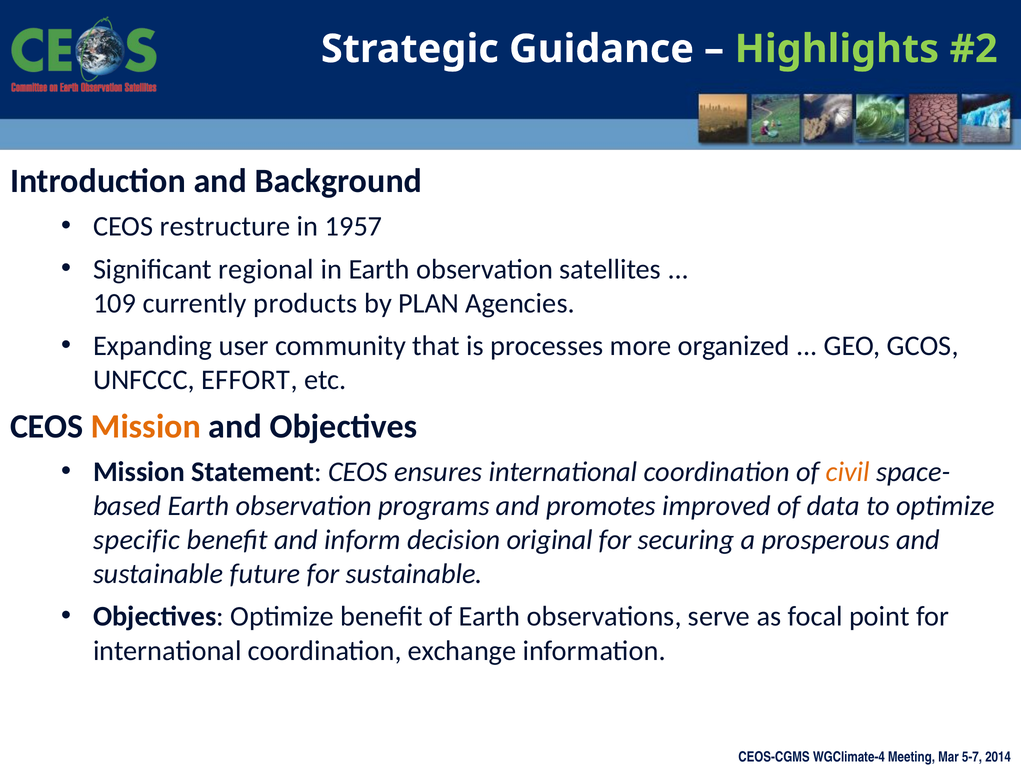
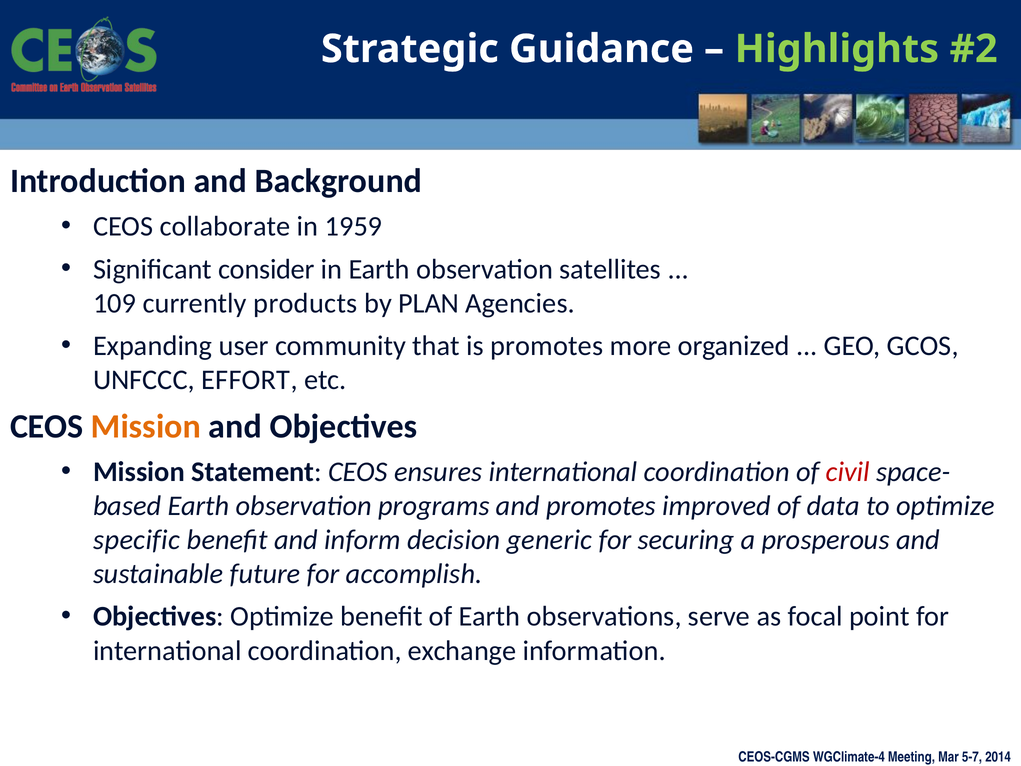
restructure: restructure -> collaborate (225, 227)
1957: 1957 -> 1959 (354, 227)
regional: regional -> consider (266, 269)
is processes: processes -> promotes (547, 346)
civil colour: orange -> red (848, 472)
original: original -> generic (549, 540)
for sustainable: sustainable -> accomplish (414, 574)
